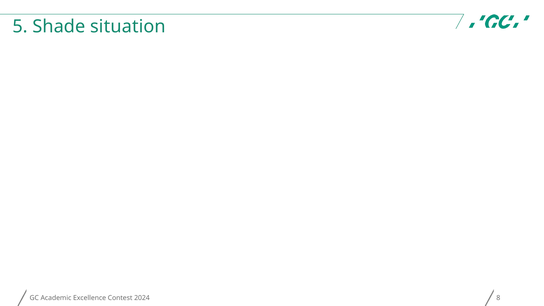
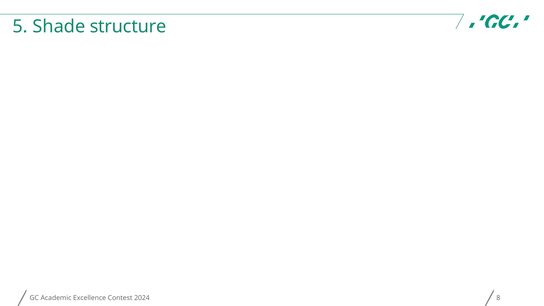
situation: situation -> structure (128, 27)
